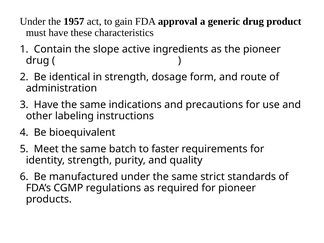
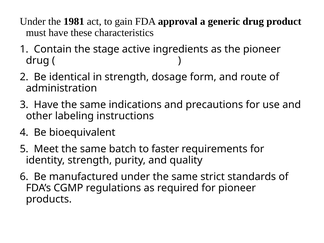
1957: 1957 -> 1981 (74, 21)
slope: slope -> stage (106, 49)
